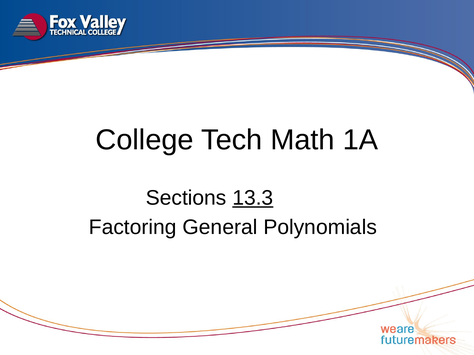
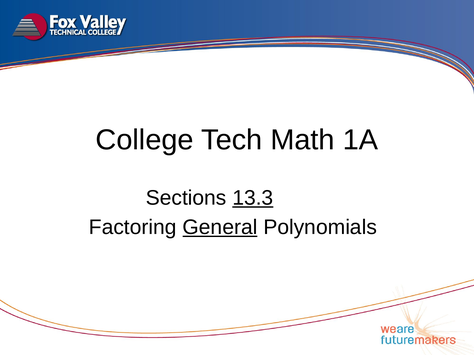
General underline: none -> present (220, 228)
